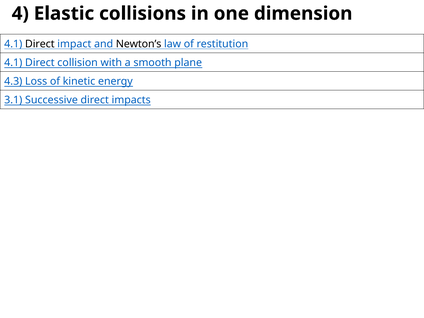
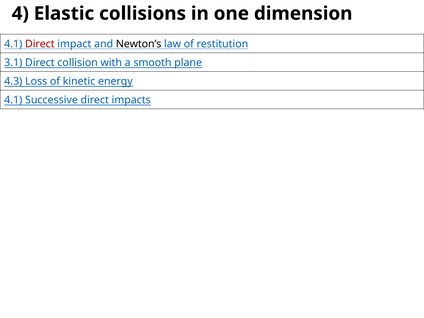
Direct colour: black -> red (40, 44)
4.1: 4.1 -> 3.1 (13, 63)
3.1: 3.1 -> 4.1 (13, 100)
